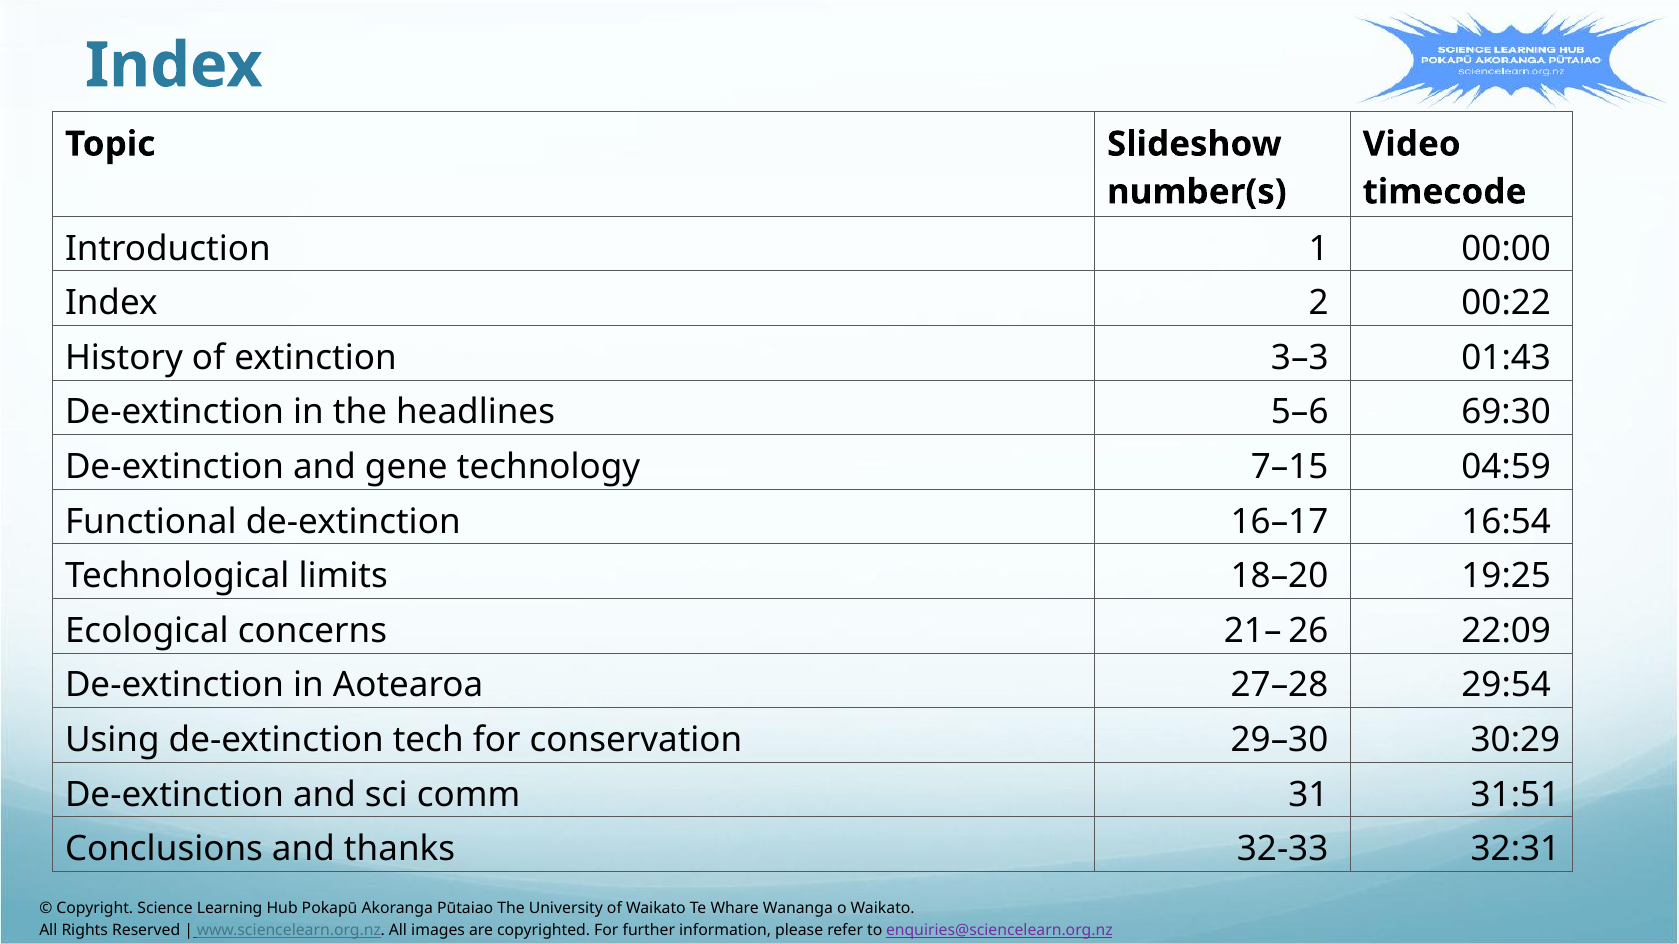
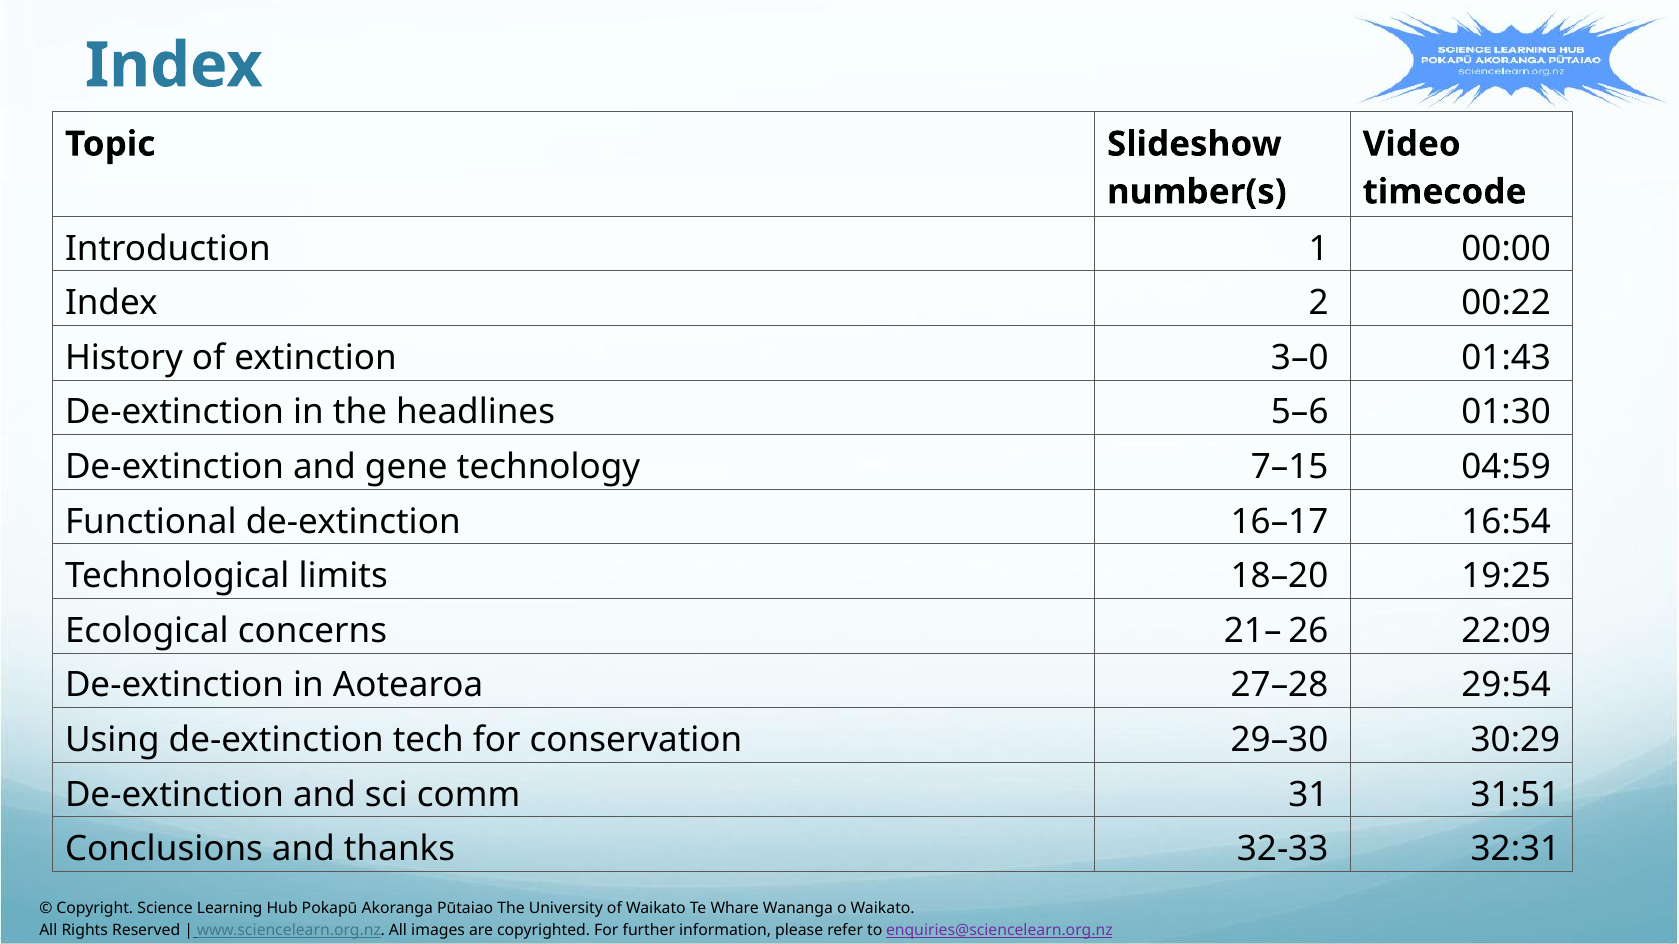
3–3: 3–3 -> 3–0 (1300, 358)
69:30: 69:30 -> 01:30 (1506, 412)
